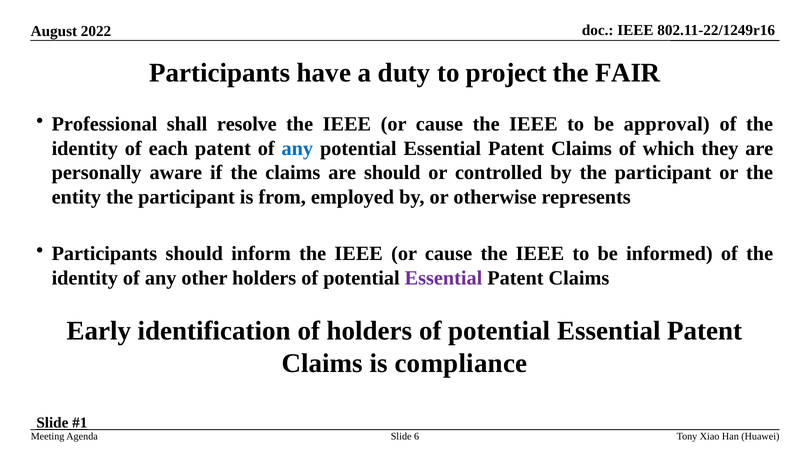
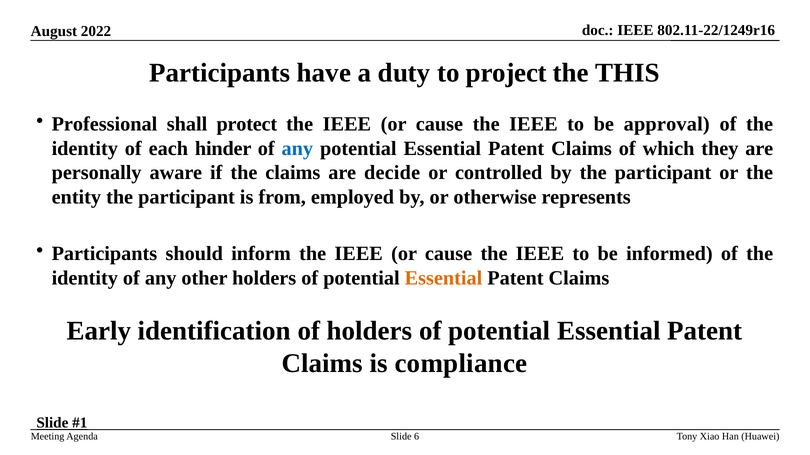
FAIR: FAIR -> THIS (628, 73)
resolve: resolve -> protect (247, 124)
each patent: patent -> hinder (223, 149)
are should: should -> decide (392, 173)
Essential colour: purple -> orange (443, 278)
